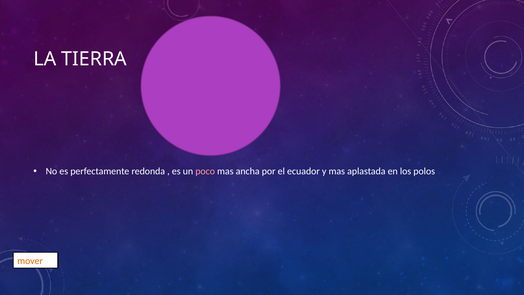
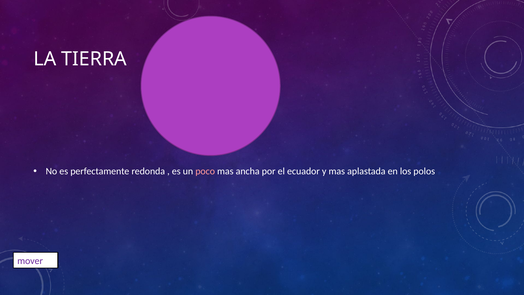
mover colour: orange -> purple (30, 261)
